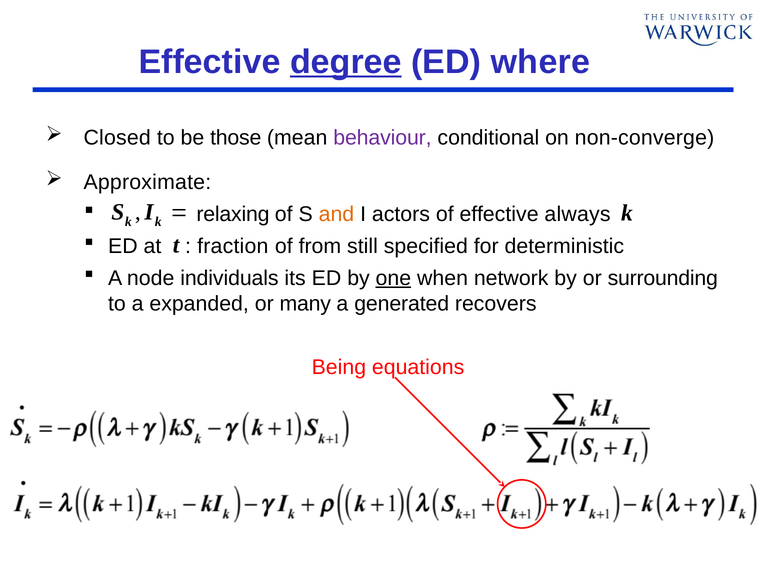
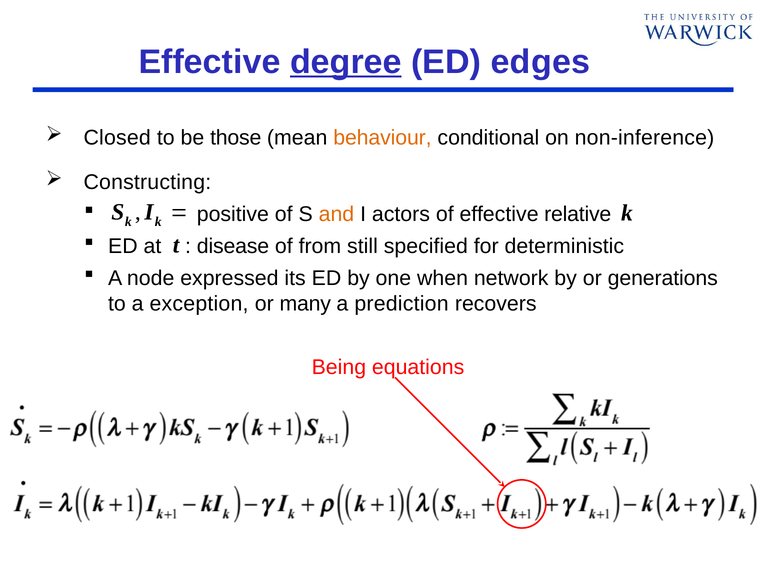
where: where -> edges (540, 62)
behaviour colour: purple -> orange (382, 138)
non-converge: non-converge -> non-inference (644, 138)
Approximate: Approximate -> Constructing (147, 182)
relaxing: relaxing -> positive (233, 214)
always: always -> relative (578, 214)
fraction: fraction -> disease (233, 246)
individuals: individuals -> expressed (229, 278)
one underline: present -> none (393, 278)
surrounding: surrounding -> generations (663, 278)
expanded: expanded -> exception (199, 304)
generated: generated -> prediction (402, 304)
